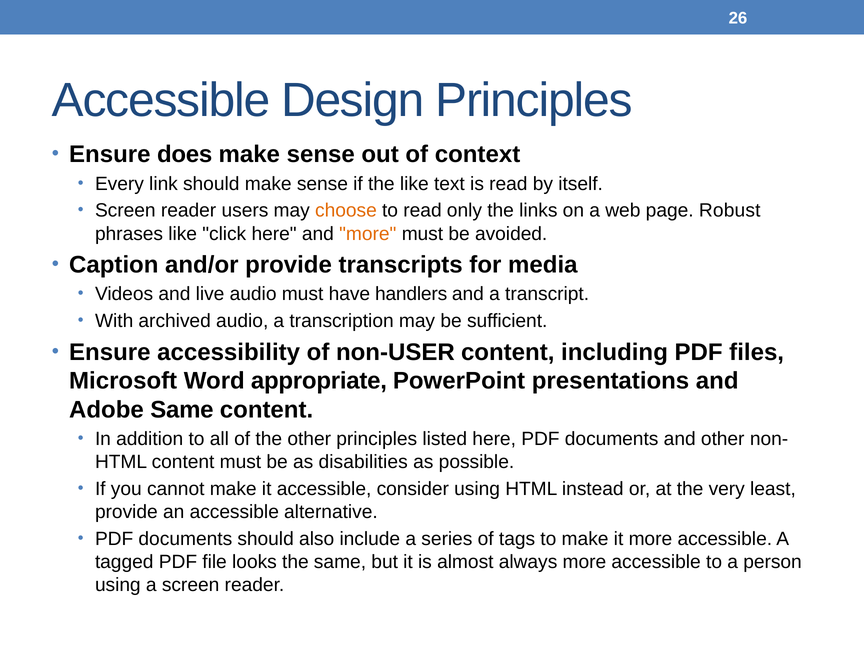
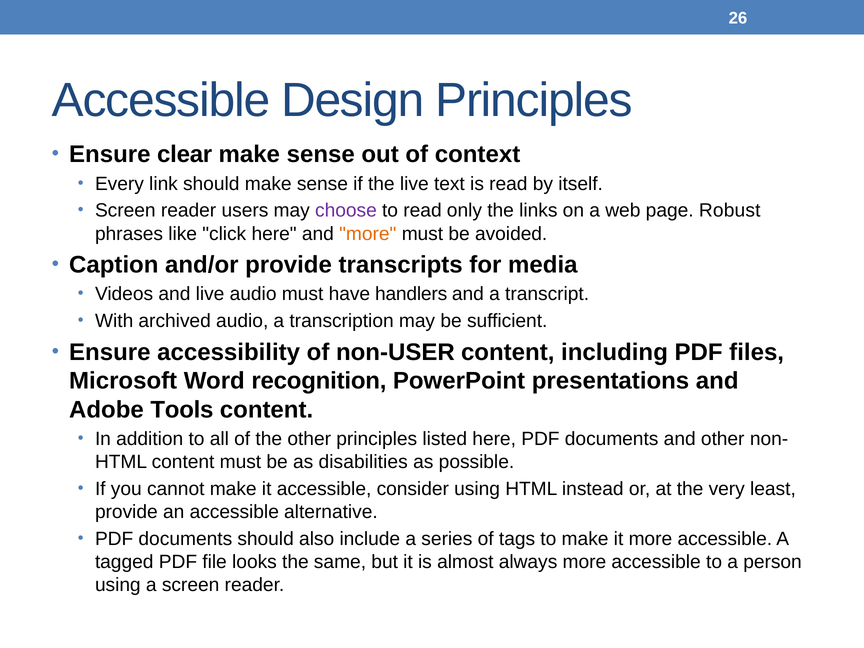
does: does -> clear (185, 154)
the like: like -> live (414, 184)
choose colour: orange -> purple (346, 211)
appropriate: appropriate -> recognition (319, 381)
Adobe Same: Same -> Tools (182, 410)
